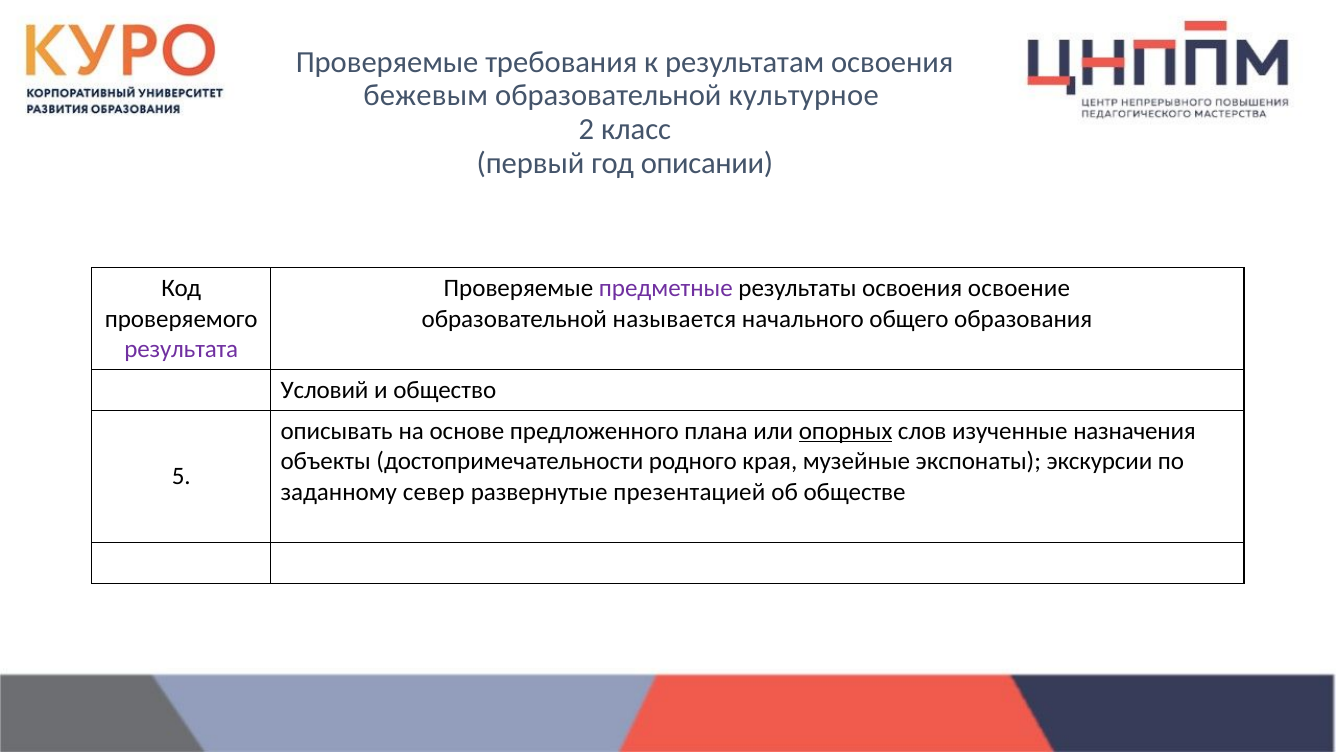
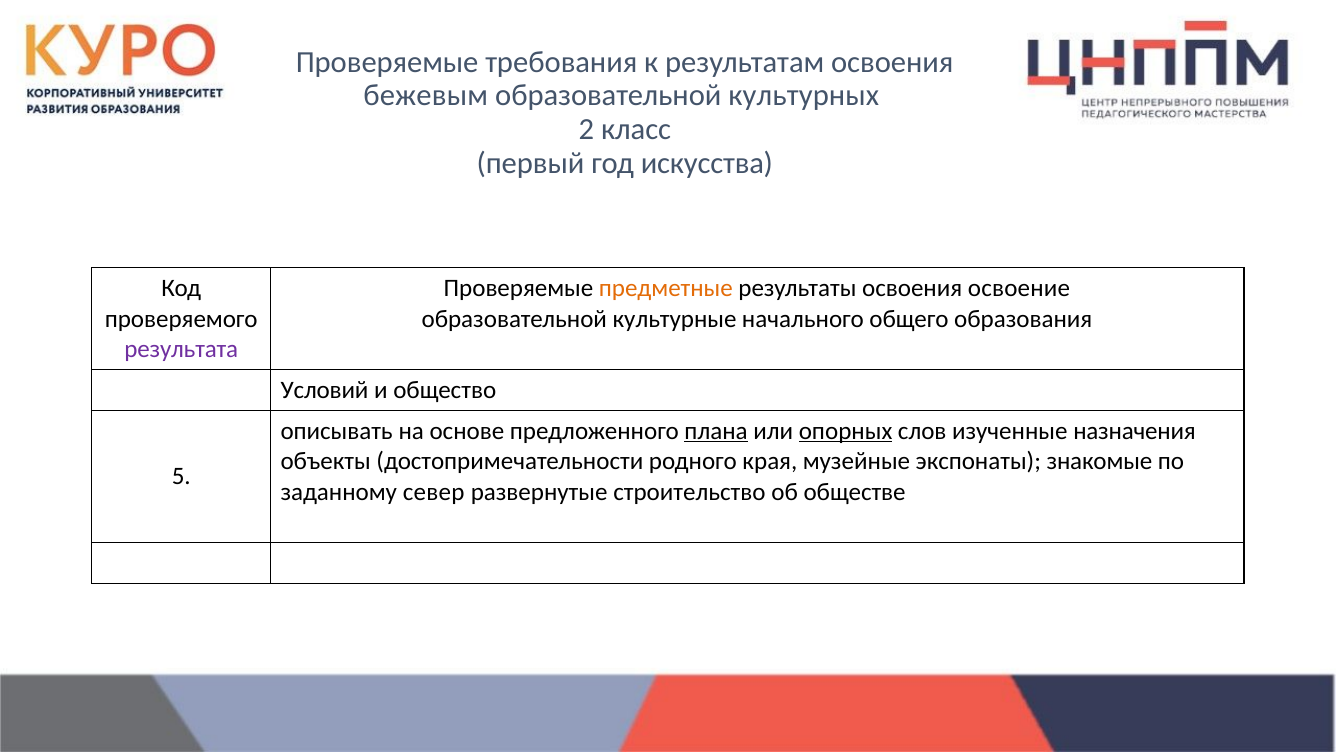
культурное: культурное -> культурных (804, 96)
описании: описании -> искусства (707, 163)
предметные colour: purple -> orange (666, 288)
называется: называется -> культурные (675, 319)
плана underline: none -> present (716, 430)
экскурсии: экскурсии -> знакомые (1099, 461)
презентацией: презентацией -> строительство (689, 492)
